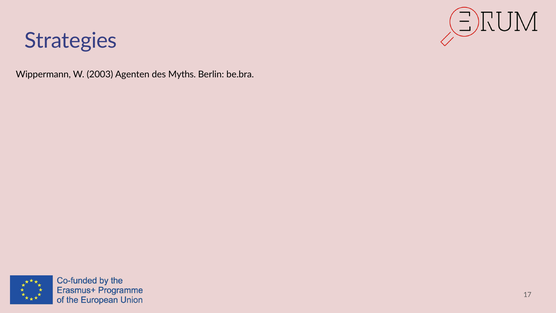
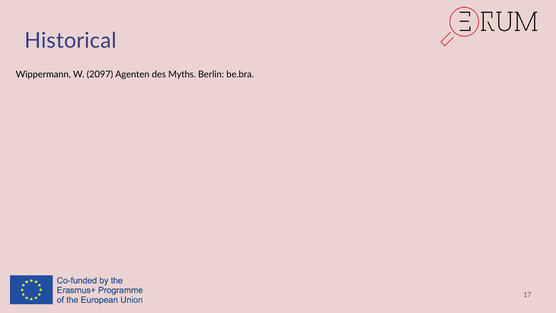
Strategies: Strategies -> Historical (70, 41)
2003: 2003 -> 2097 (100, 75)
